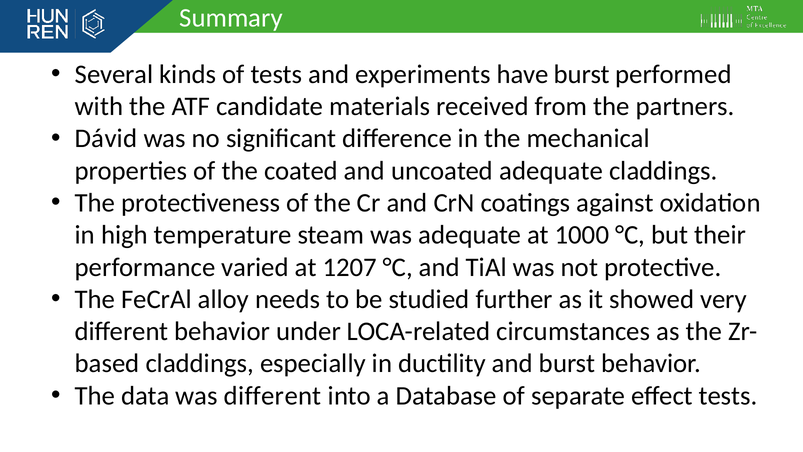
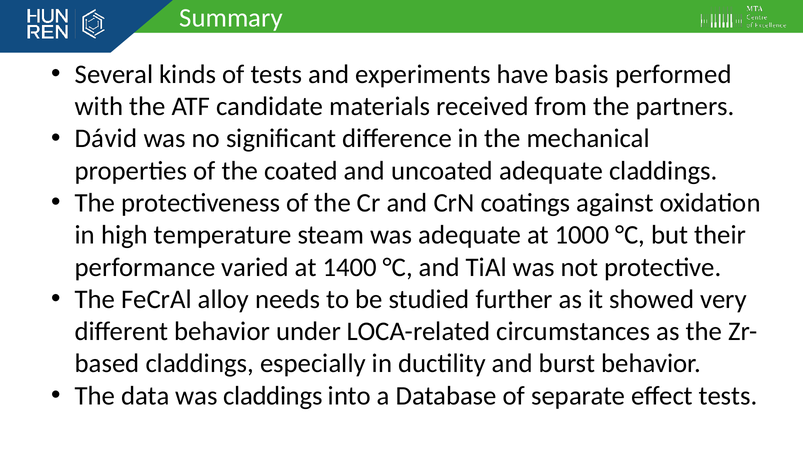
have burst: burst -> basis (582, 74)
1207: 1207 -> 1400 (350, 267)
was different: different -> claddings (273, 395)
